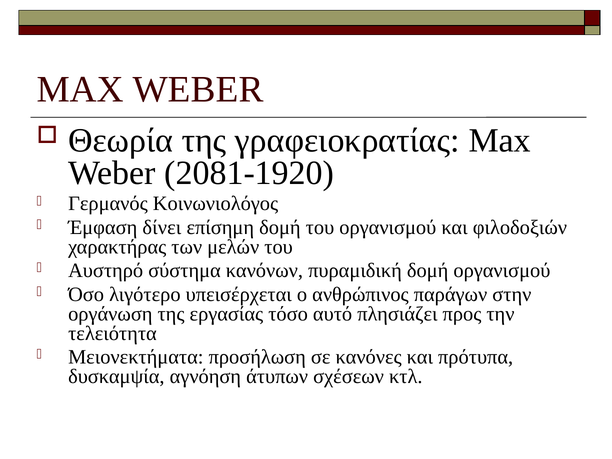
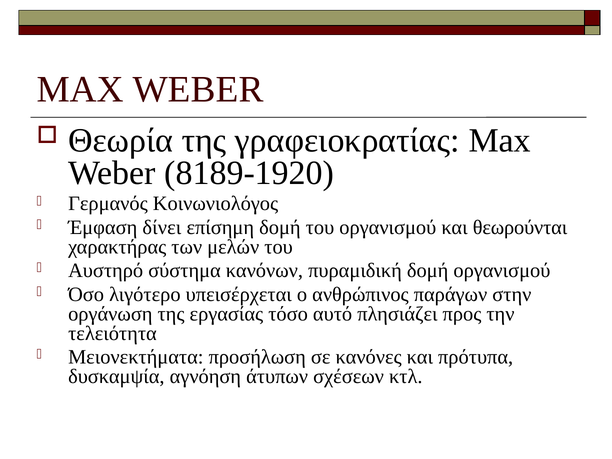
2081-1920: 2081-1920 -> 8189-1920 (249, 173)
φιλοδοξιών: φιλοδοξιών -> θεωρούνται (520, 227)
